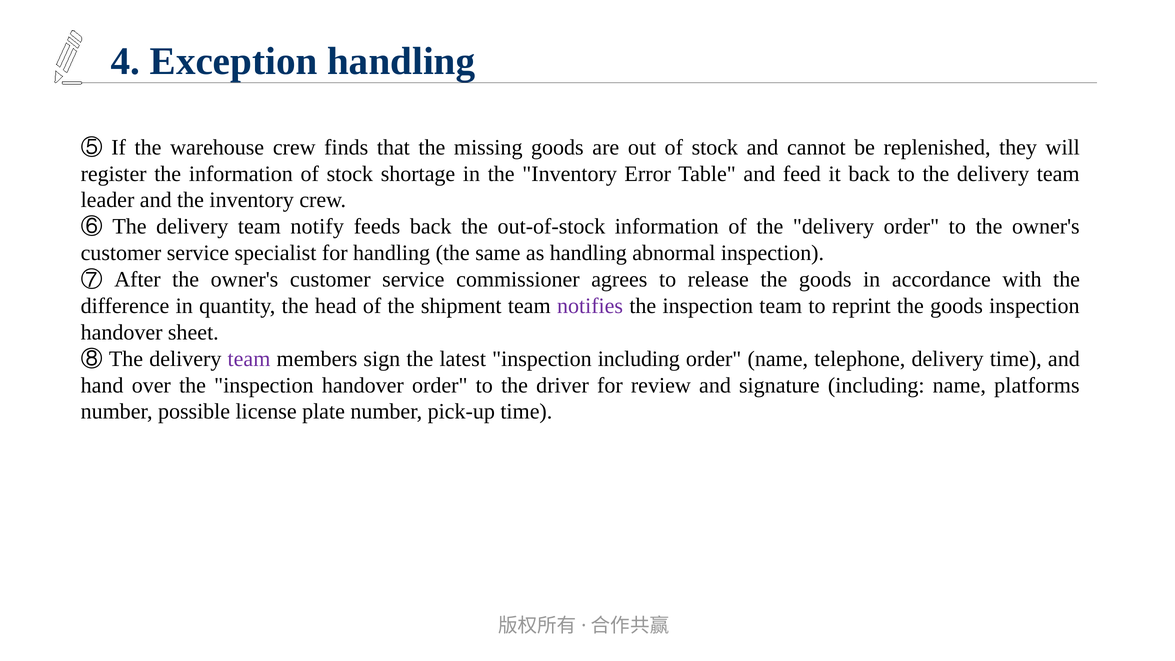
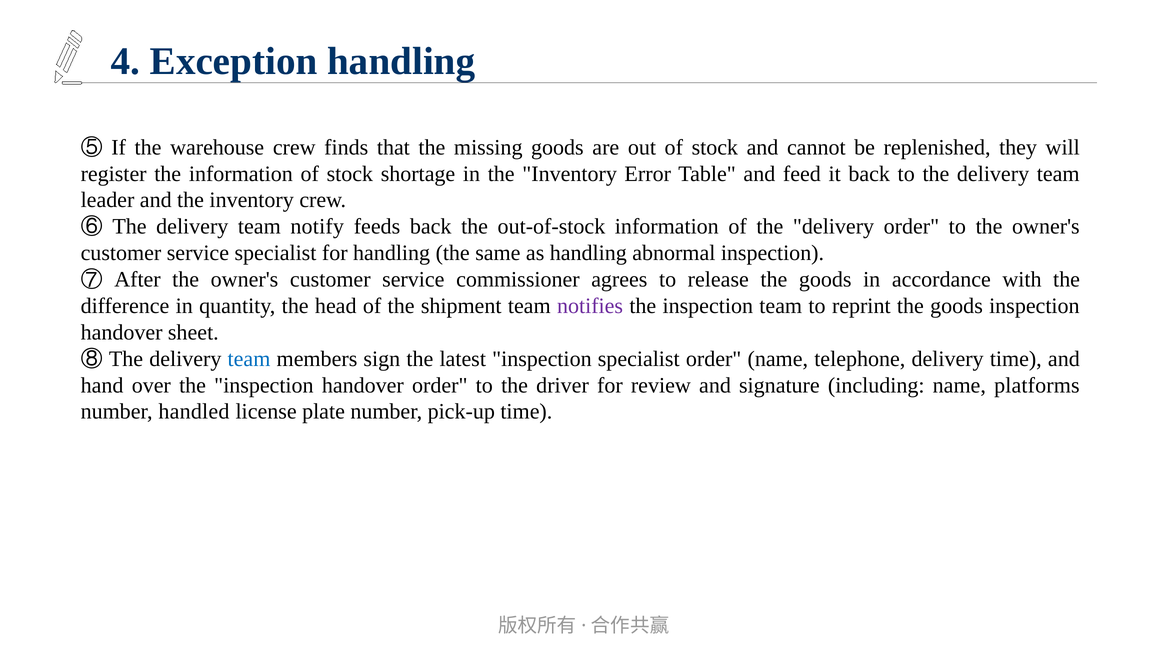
team colour: purple -> blue (249, 359)
inspection including: including -> specialist (639, 359)
possible: possible -> handled (194, 412)
